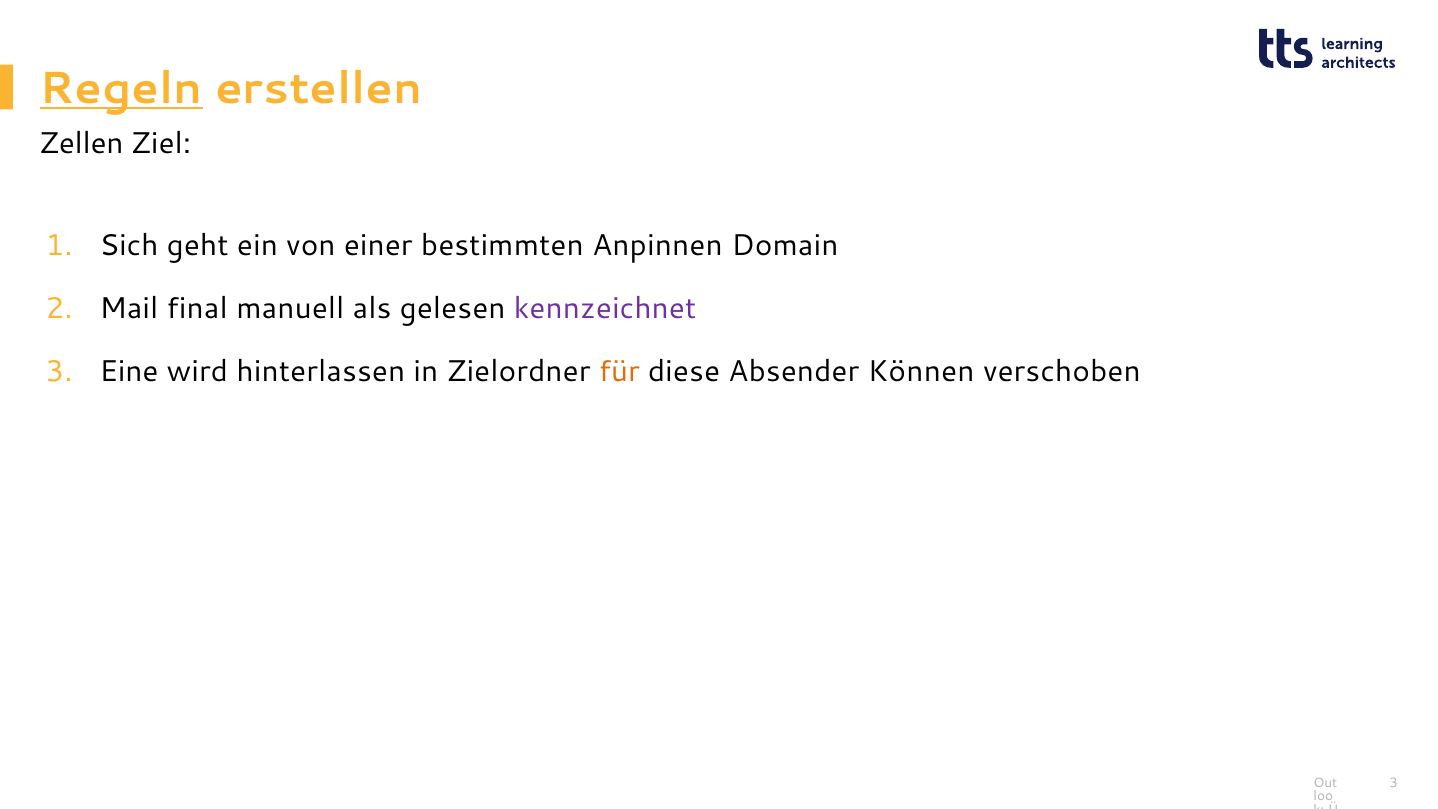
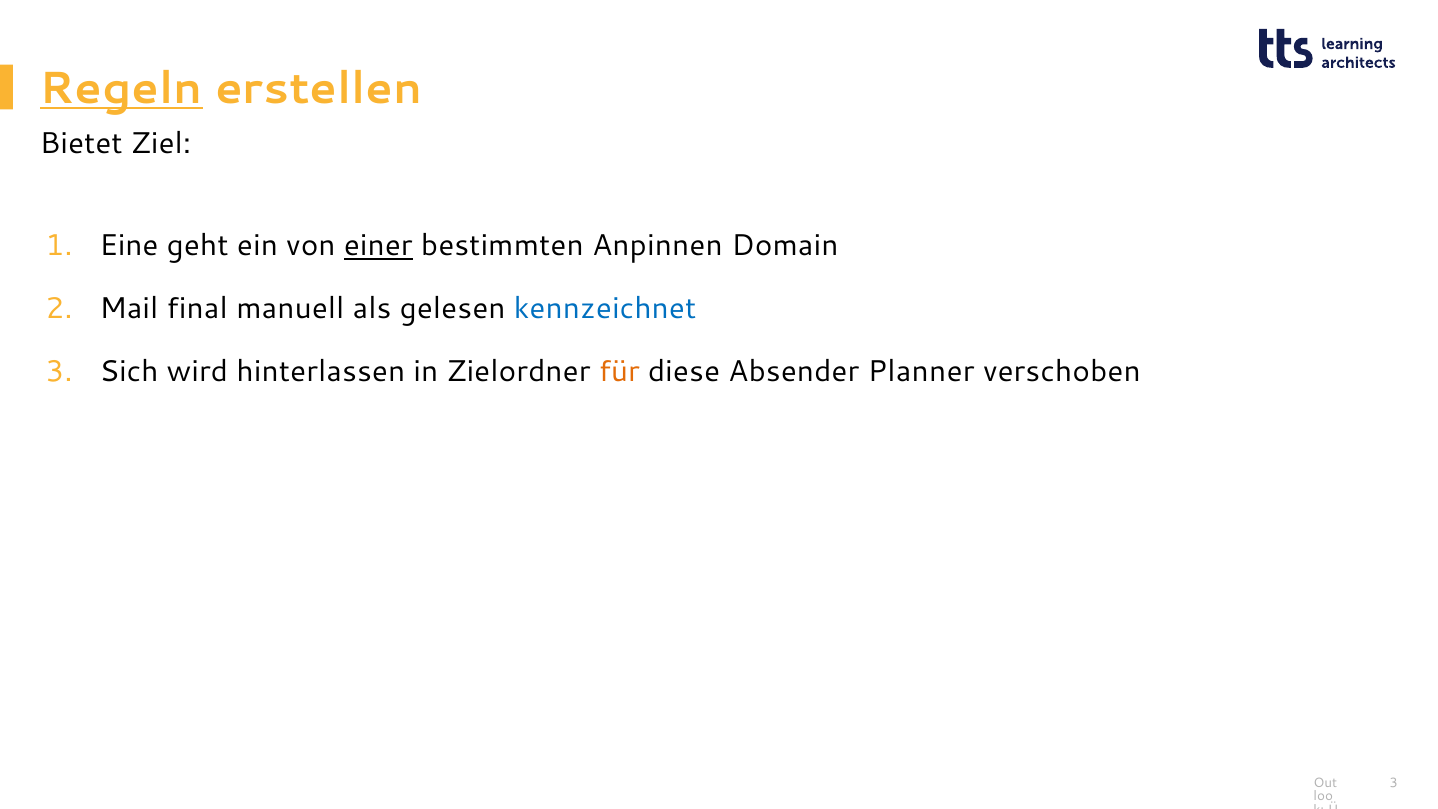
Zellen: Zellen -> Bietet (81, 143)
Sich: Sich -> Eine (129, 246)
einer underline: none -> present (378, 246)
kennzeichnet colour: purple -> blue (605, 309)
Eine: Eine -> Sich (129, 372)
Können: Können -> Planner (921, 372)
